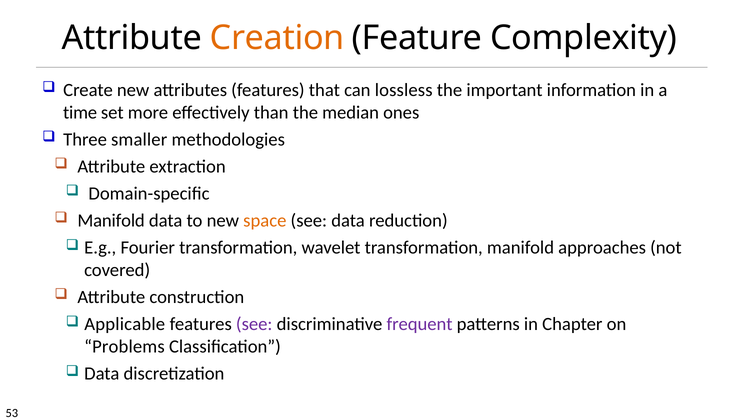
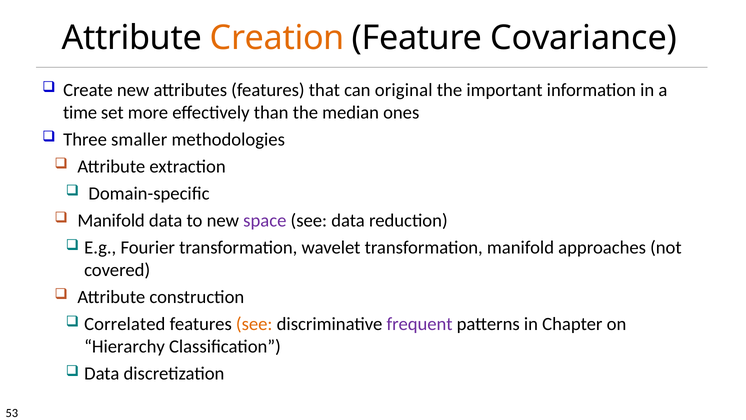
Complexity: Complexity -> Covariance (584, 38)
lossless: lossless -> original (404, 90)
space colour: orange -> purple (265, 220)
Applicable: Applicable -> Correlated (125, 324)
see colour: purple -> orange (254, 324)
Problems: Problems -> Hierarchy (125, 346)
